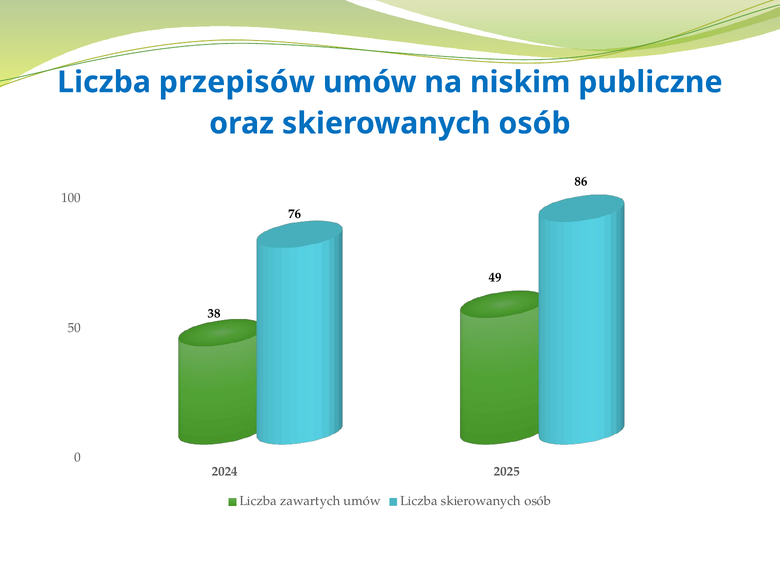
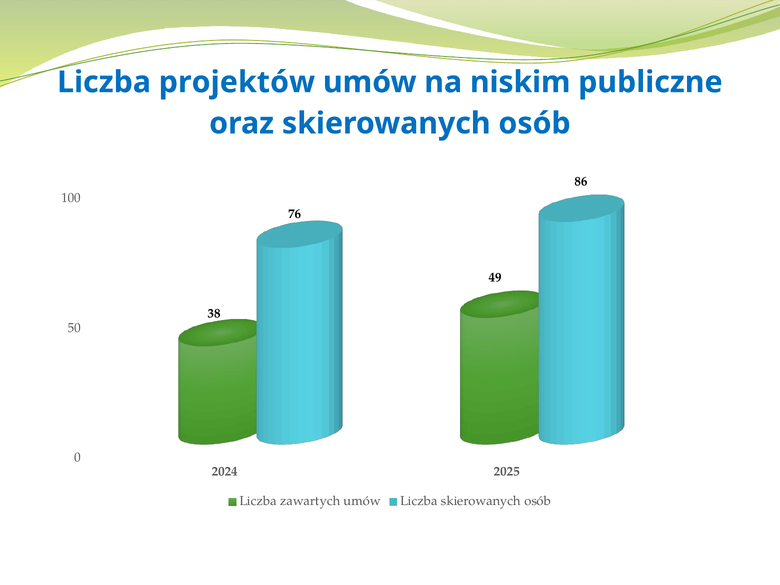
przepisów: przepisów -> projektów (237, 82)
